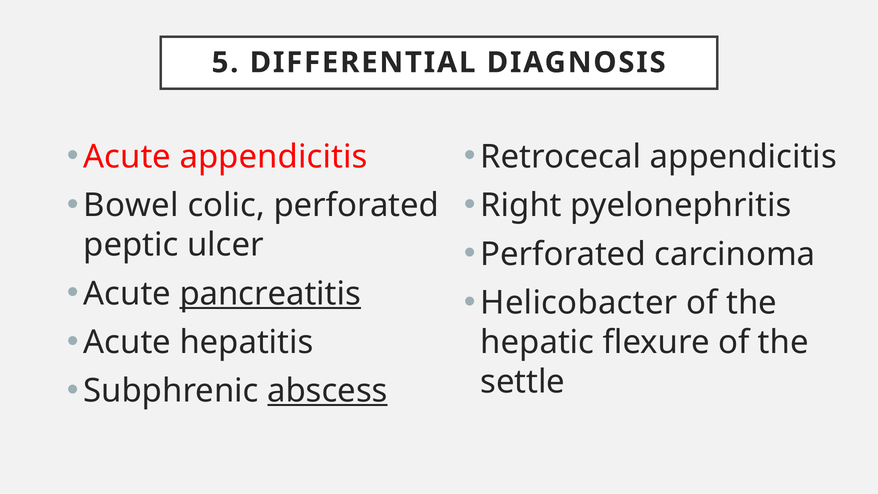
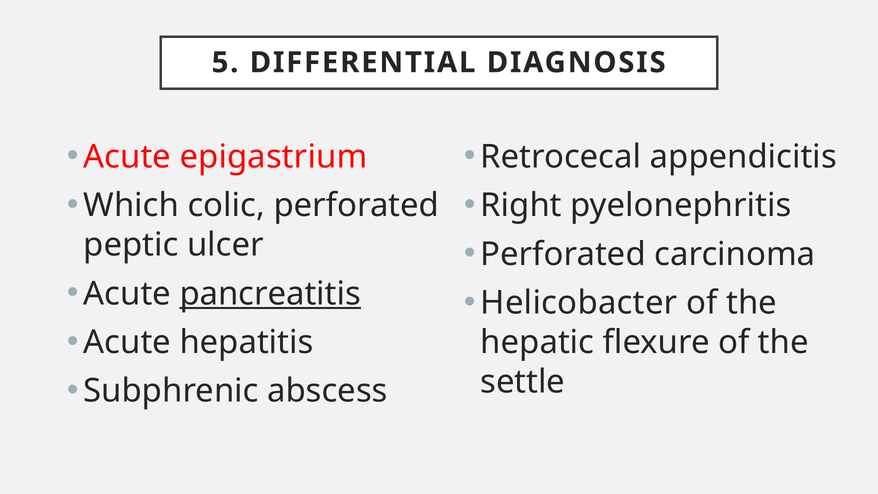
Acute appendicitis: appendicitis -> epigastrium (273, 157)
Bowel: Bowel -> Which (131, 205)
abscess underline: present -> none (327, 391)
